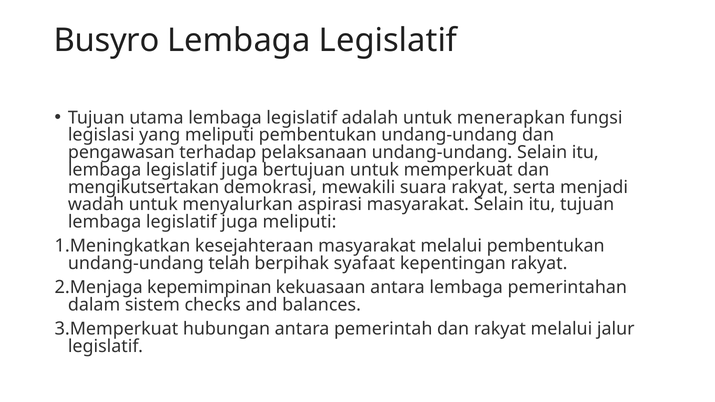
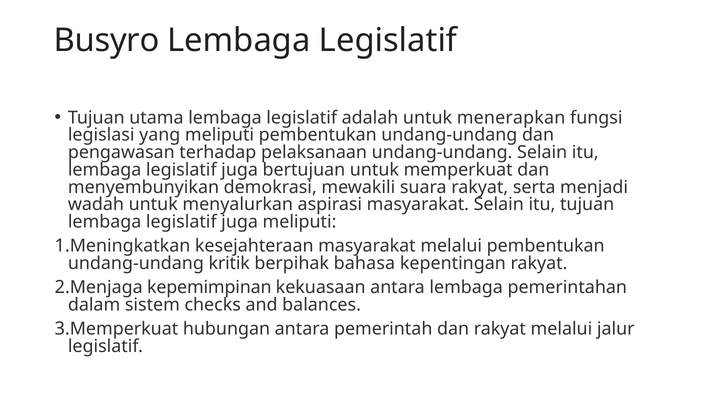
mengikutsertakan: mengikutsertakan -> menyembunyikan (143, 187)
telah: telah -> kritik (229, 263)
syafaat: syafaat -> bahasa (364, 263)
